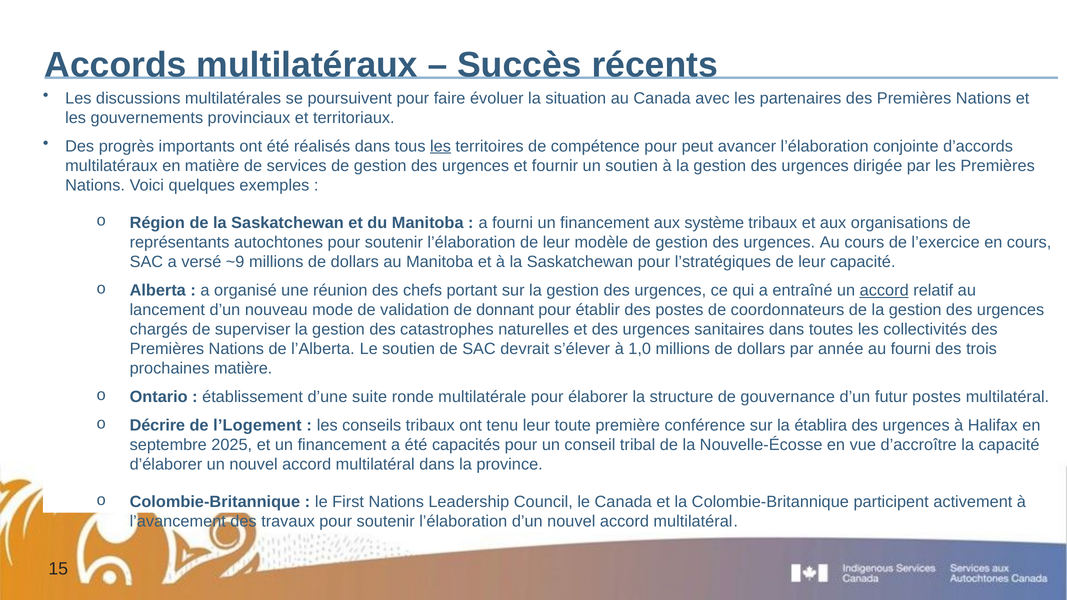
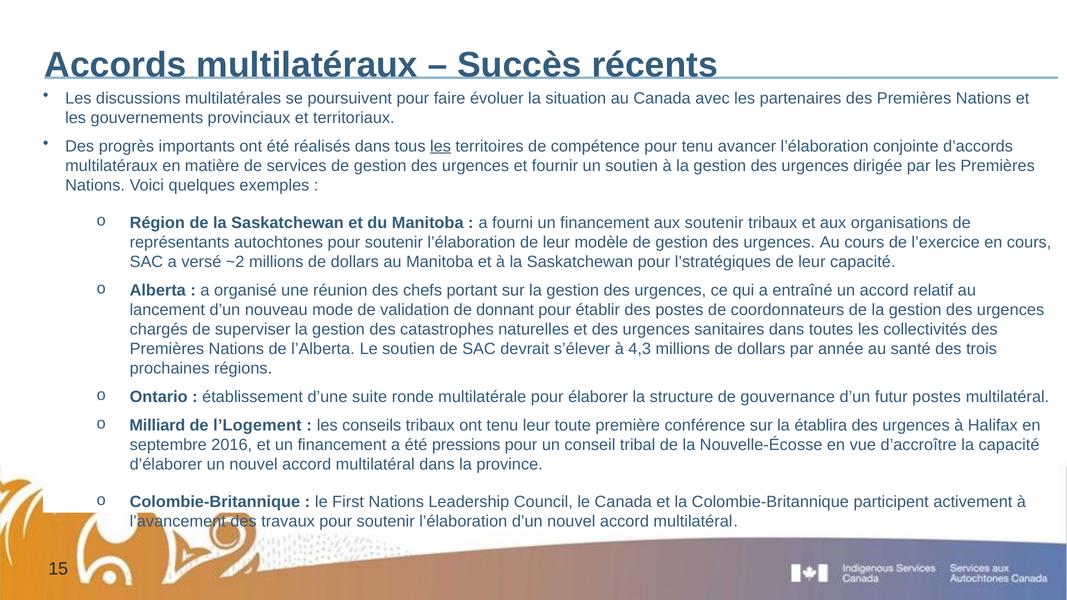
pour peut: peut -> tenu (697, 146)
aux système: système -> soutenir (714, 223)
~9: ~9 -> ~2 (235, 262)
accord underline: present -> none (884, 290)
1,0: 1,0 -> 4,3 (640, 349)
au fourni: fourni -> santé (911, 349)
prochaines matière: matière -> régions (243, 369)
Décrire: Décrire -> Milliard (157, 426)
2025: 2025 -> 2016 (232, 445)
capacités: capacités -> pressions (466, 445)
